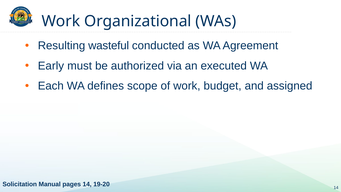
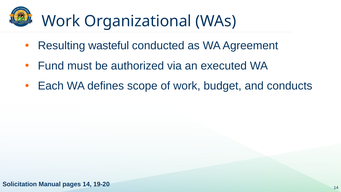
Early: Early -> Fund (51, 66)
assigned: assigned -> conducts (290, 86)
